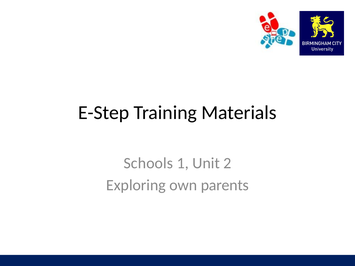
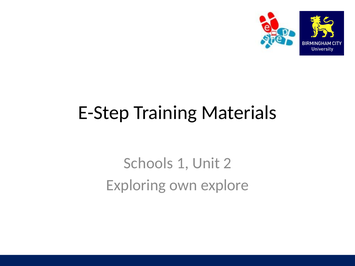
parents: parents -> explore (225, 185)
